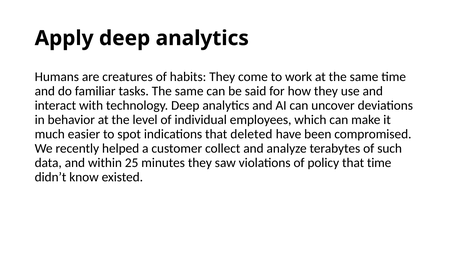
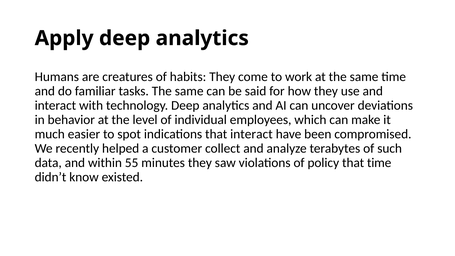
that deleted: deleted -> interact (251, 134)
25: 25 -> 55 (132, 163)
